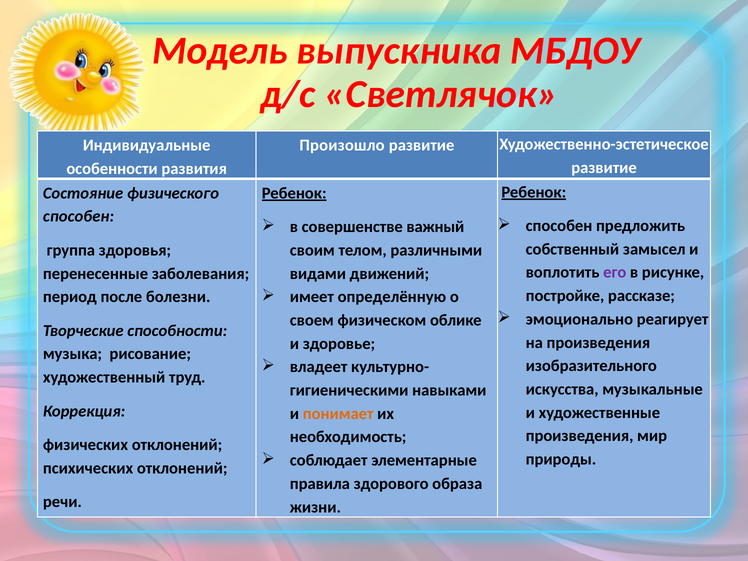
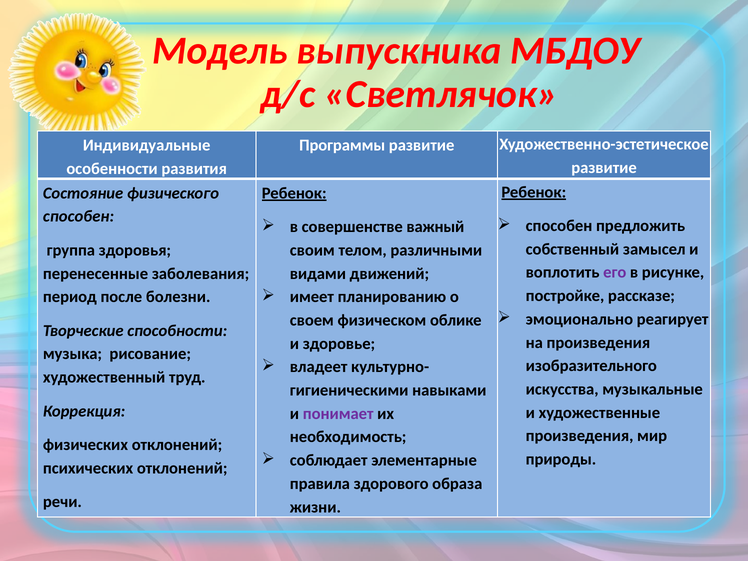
Произошло: Произошло -> Программы (342, 145)
определённую: определённую -> планированию (392, 297)
понимает colour: orange -> purple (338, 414)
